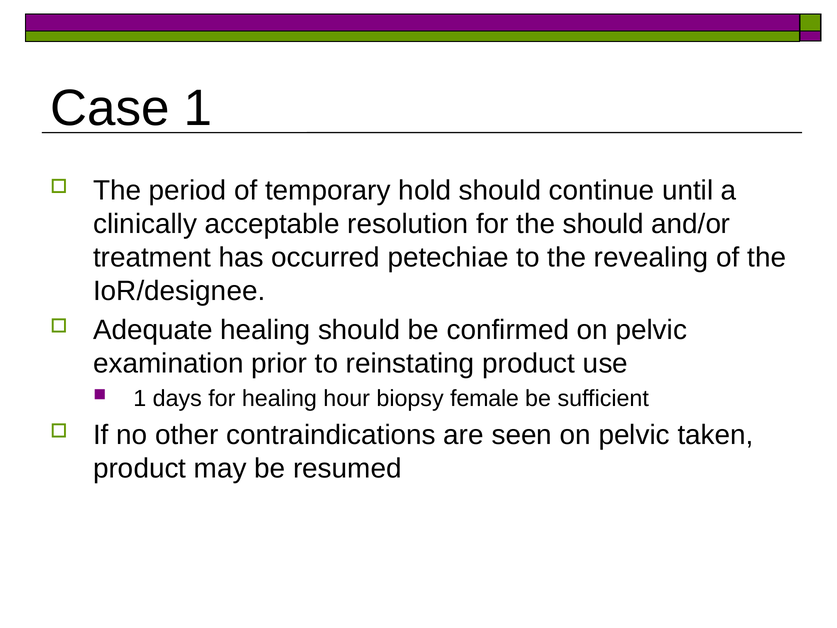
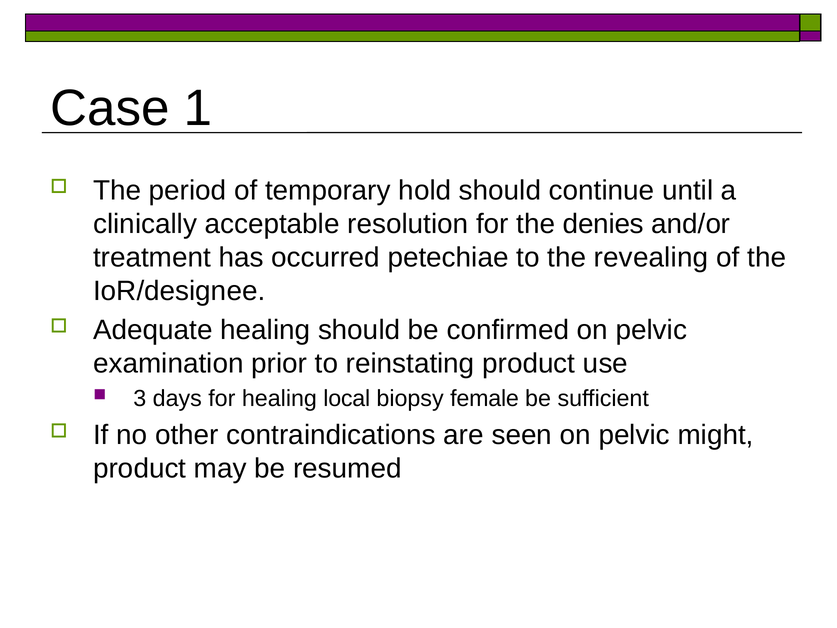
the should: should -> denies (603, 224)
1: 1 -> 3 (140, 398)
hour: hour -> local (347, 398)
taken: taken -> might (716, 435)
